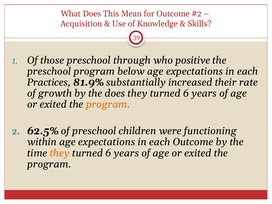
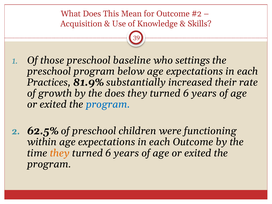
through: through -> baseline (132, 60)
positive: positive -> settings (193, 60)
program colour: orange -> blue (108, 104)
